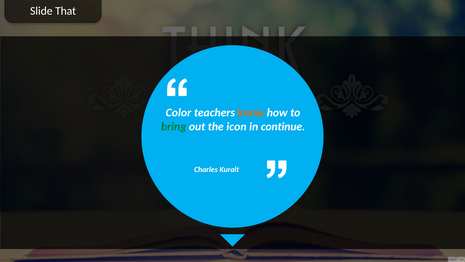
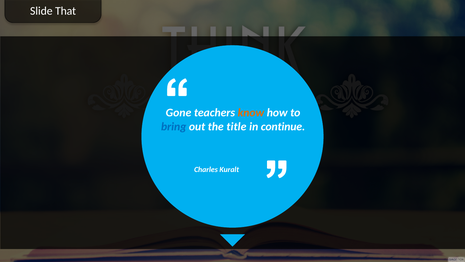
Color: Color -> Gone (178, 112)
bring colour: green -> blue (174, 126)
icon: icon -> title (236, 126)
